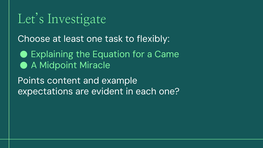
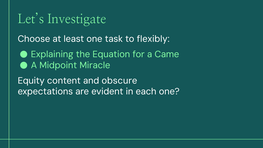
Points: Points -> Equity (31, 81)
example: example -> obscure (119, 81)
